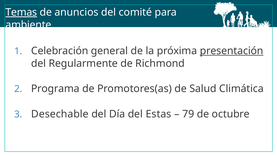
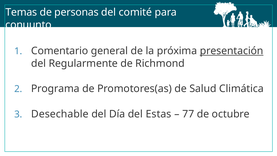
Temas underline: present -> none (21, 12)
anuncios: anuncios -> personas (77, 12)
ambiente: ambiente -> conuunto (28, 25)
Celebración: Celebración -> Comentario (60, 51)
79: 79 -> 77 (188, 114)
